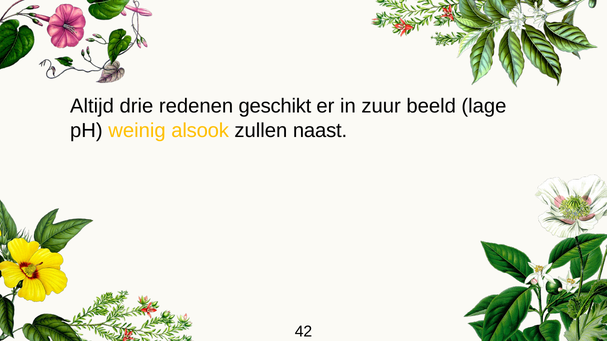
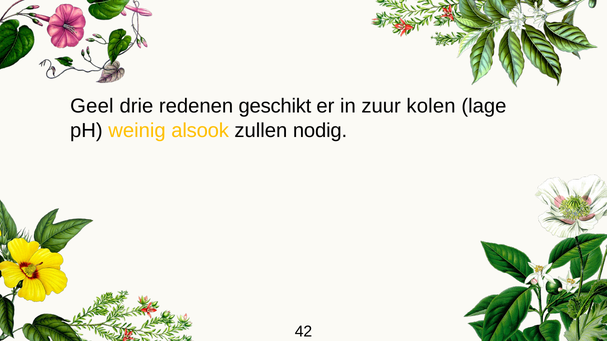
Altijd: Altijd -> Geel (92, 106)
beeld: beeld -> kolen (431, 106)
naast: naast -> nodig (320, 131)
